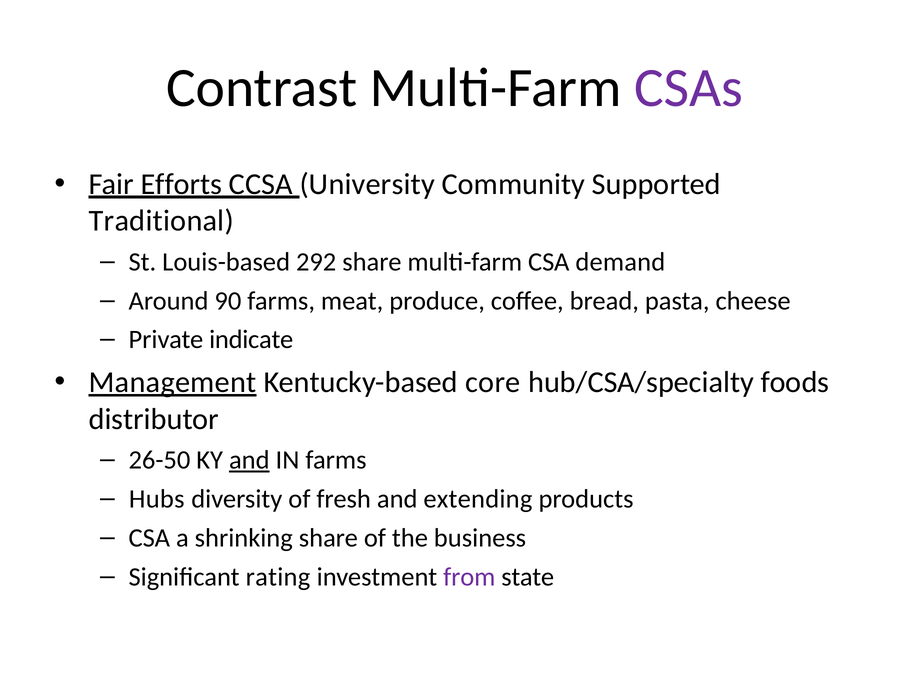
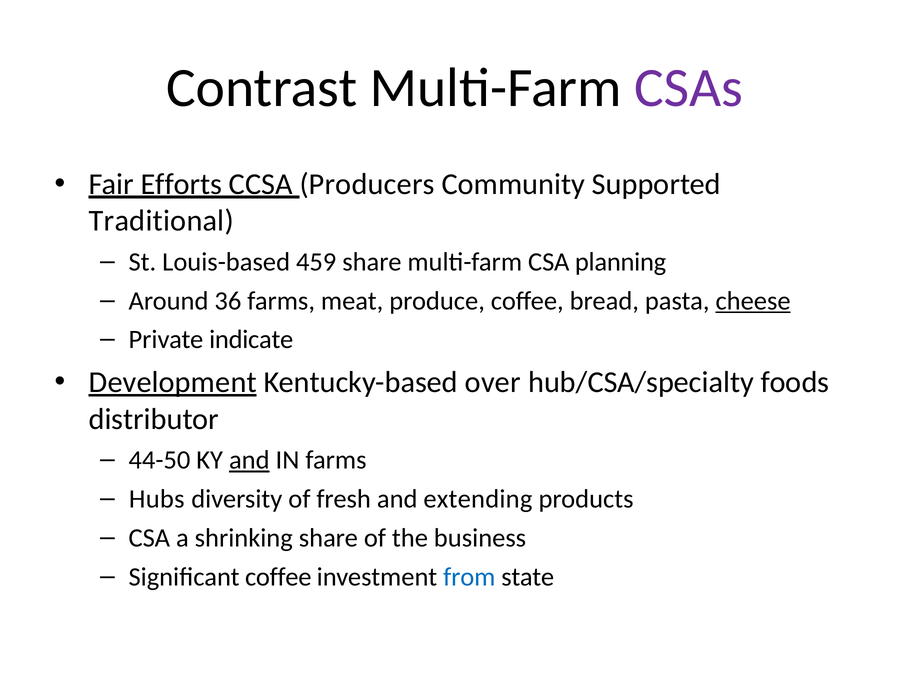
University: University -> Producers (367, 184)
292: 292 -> 459 (316, 262)
demand: demand -> planning (621, 262)
90: 90 -> 36 (228, 301)
cheese underline: none -> present (753, 301)
Management: Management -> Development (173, 382)
core: core -> over (493, 382)
26-50: 26-50 -> 44-50 (159, 460)
Significant rating: rating -> coffee (278, 577)
from colour: purple -> blue (469, 577)
